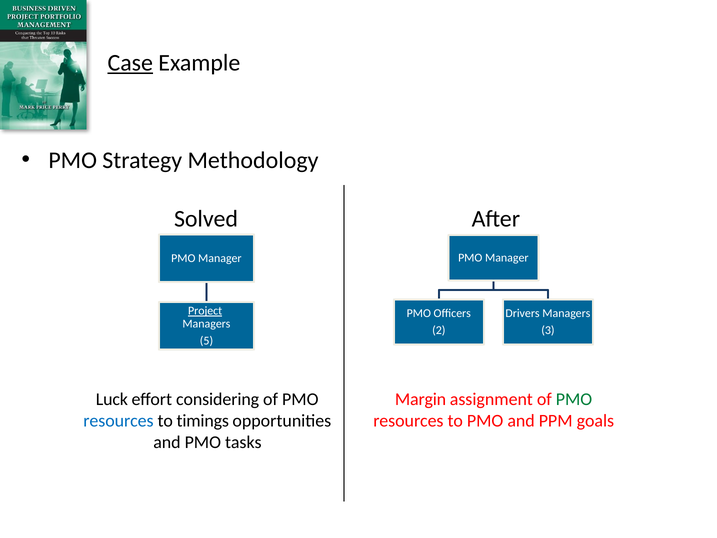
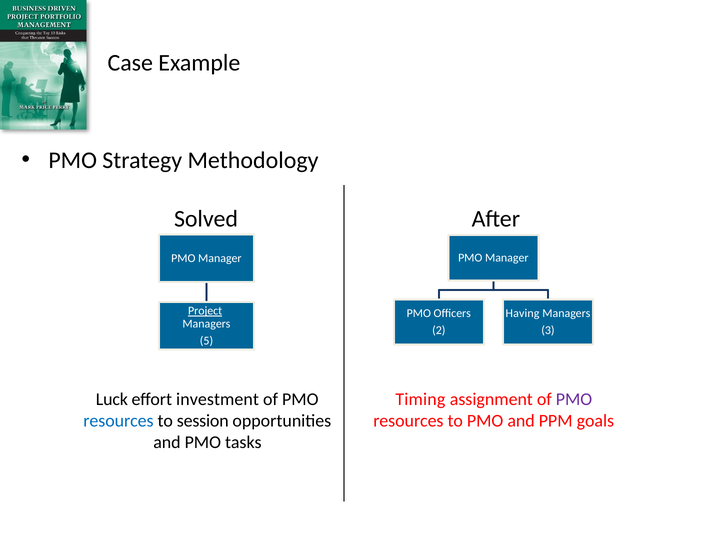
Case underline: present -> none (130, 63)
Drivers: Drivers -> Having (523, 313)
considering: considering -> investment (218, 399)
Margin: Margin -> Timing (420, 399)
PMO colour: green -> purple (574, 399)
timings: timings -> session (203, 420)
